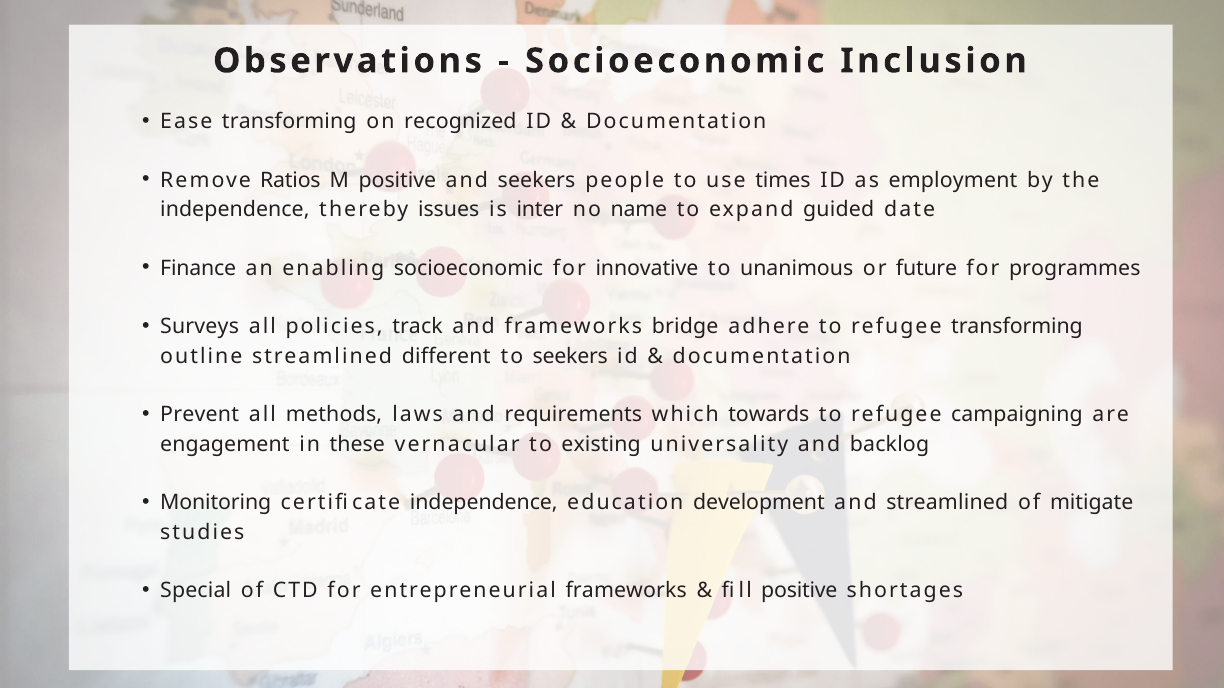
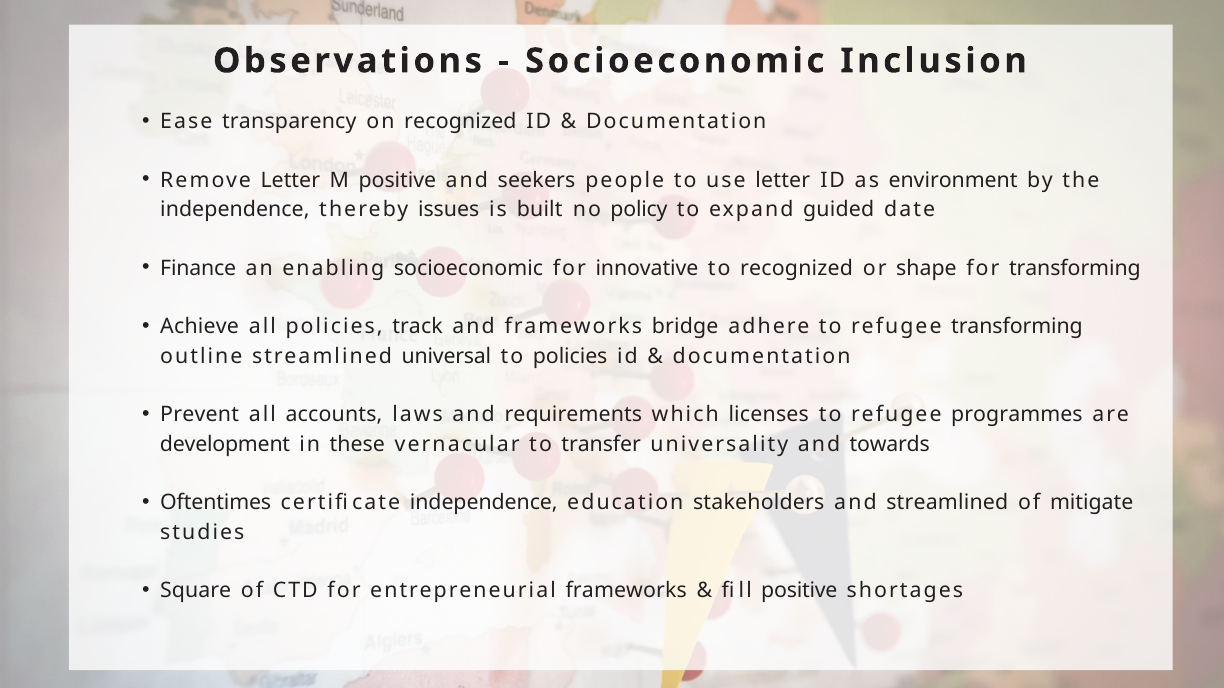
Ease transforming: transforming -> transparency (289, 121)
Remove Ratios: Ratios -> Letter (290, 180)
use times: times -> letter (783, 180)
employment: employment -> environment (953, 180)
inter: inter -> built (540, 209)
name: name -> policy (639, 209)
to unanimous: unanimous -> recognized (797, 268)
future: future -> shape (926, 268)
for programmes: programmes -> transforming (1075, 268)
Surveys: Surveys -> Achieve (200, 327)
different: different -> universal (446, 356)
to seekers: seekers -> policies (570, 356)
methods: methods -> accounts (334, 415)
towards: towards -> licenses (769, 415)
campaigning: campaigning -> programmes (1017, 415)
engagement: engagement -> development (225, 444)
existing: existing -> transfer (601, 444)
backlog: backlog -> towards (890, 444)
Monitoring: Monitoring -> Oftentimes (216, 503)
development: development -> stakeholders (759, 503)
Special: Special -> Square (196, 591)
